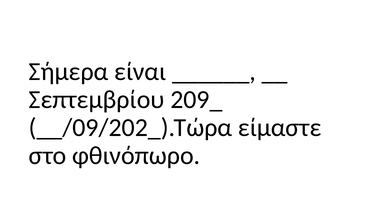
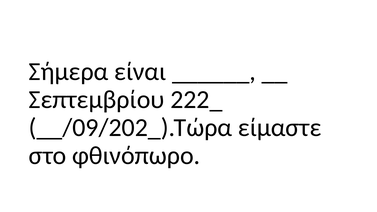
209_: 209_ -> 222_ (196, 100)
